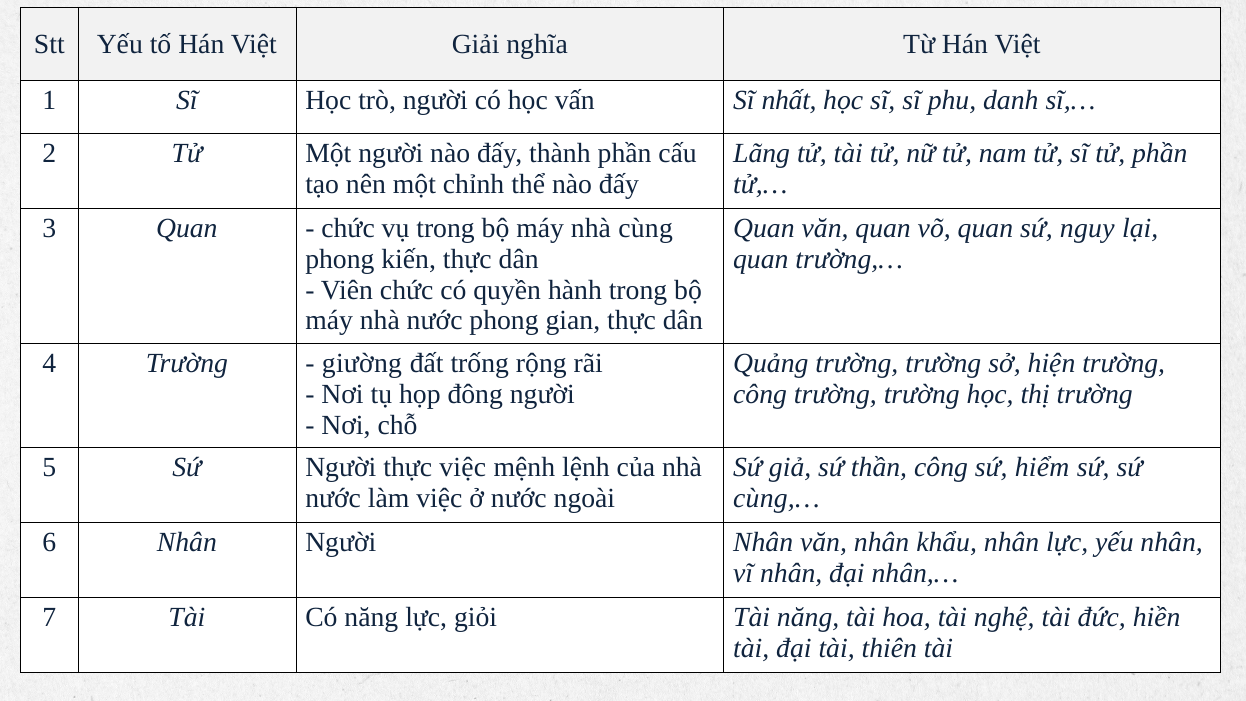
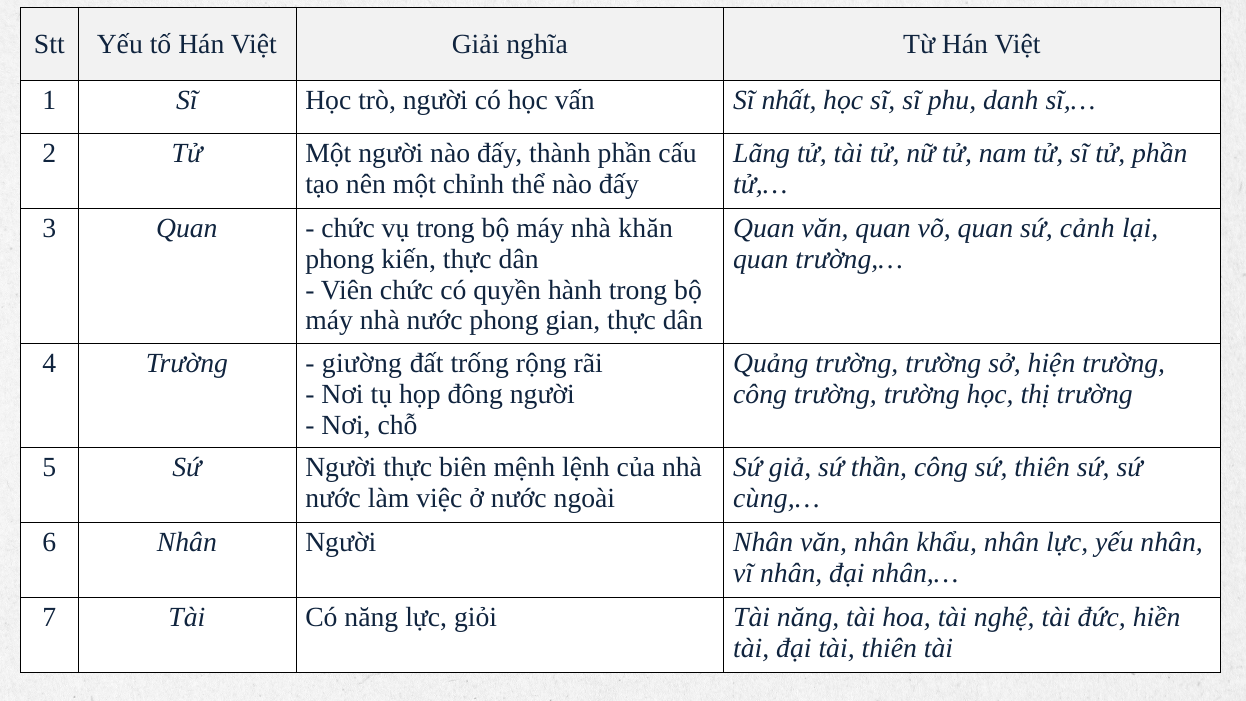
cùng: cùng -> khăn (646, 228)
nguy: nguy -> cảnh (1087, 228)
thực việc: việc -> biên (463, 467)
sứ hiểm: hiểm -> thiên (1042, 467)
